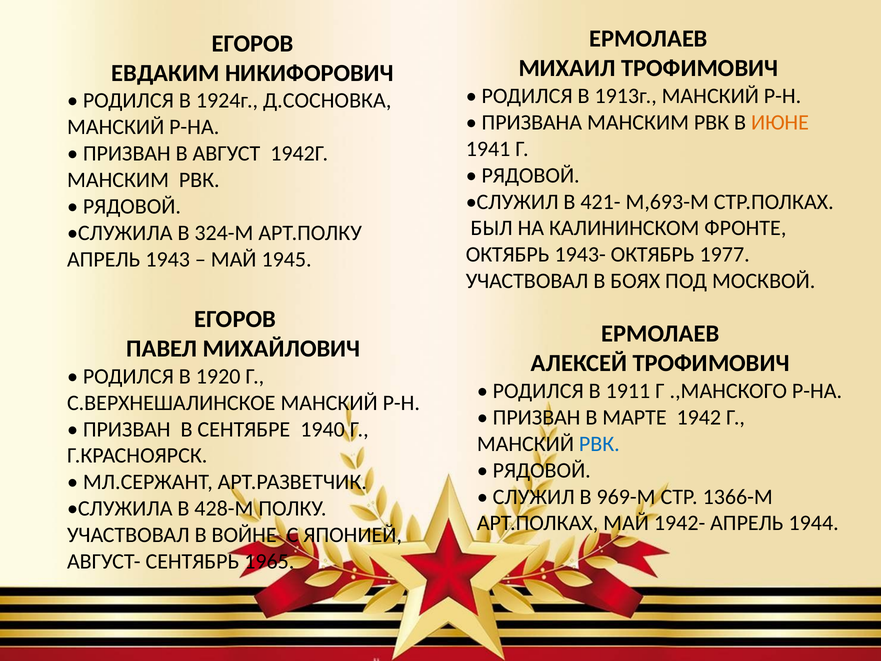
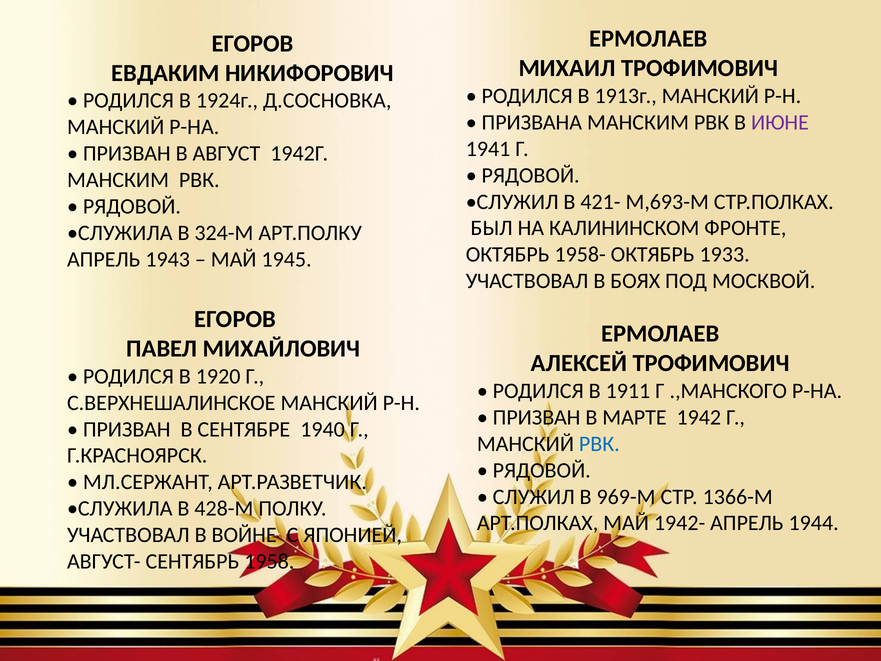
ИЮНЕ colour: orange -> purple (780, 122)
1943-: 1943- -> 1958- (580, 255)
1977: 1977 -> 1933 (725, 255)
1965: 1965 -> 1958 (269, 561)
